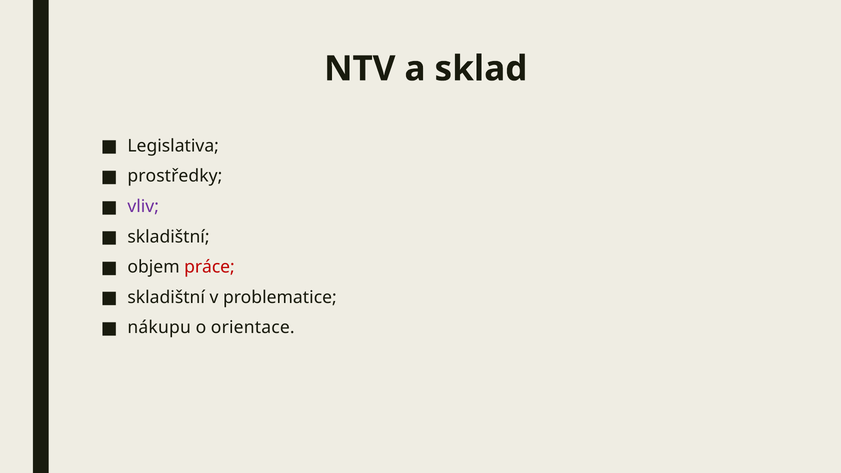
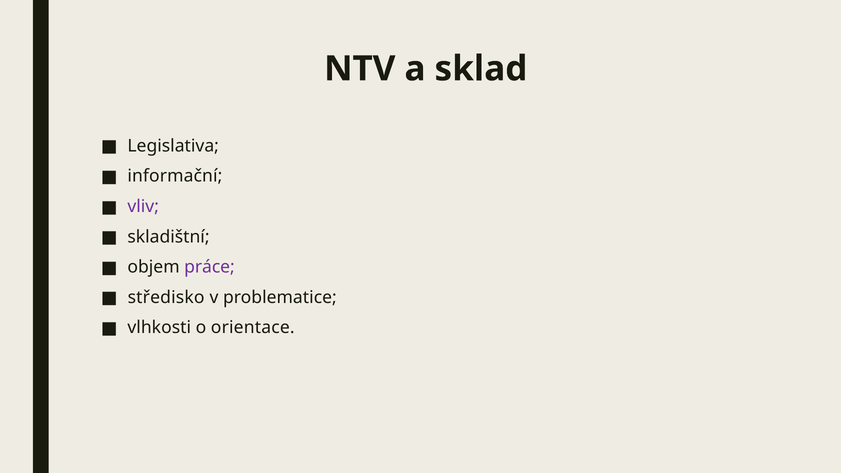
prostředky: prostředky -> informační (175, 176)
práce colour: red -> purple (209, 267)
skladištní: skladištní -> středisko (166, 297)
nákupu: nákupu -> vlhkosti (159, 328)
